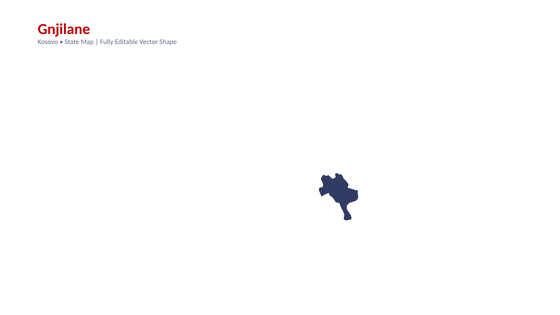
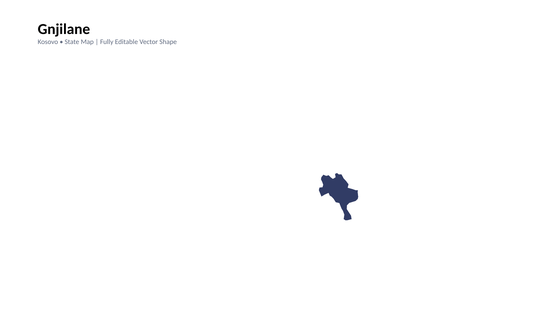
Gnjilane colour: red -> black (64, 29)
